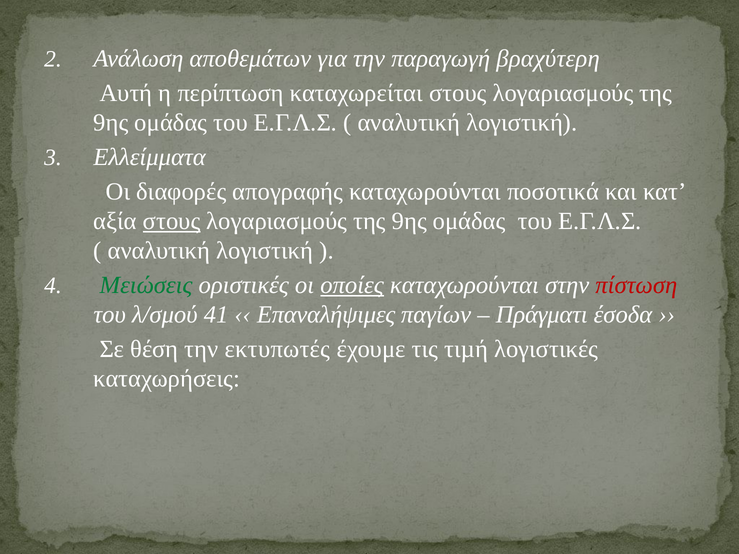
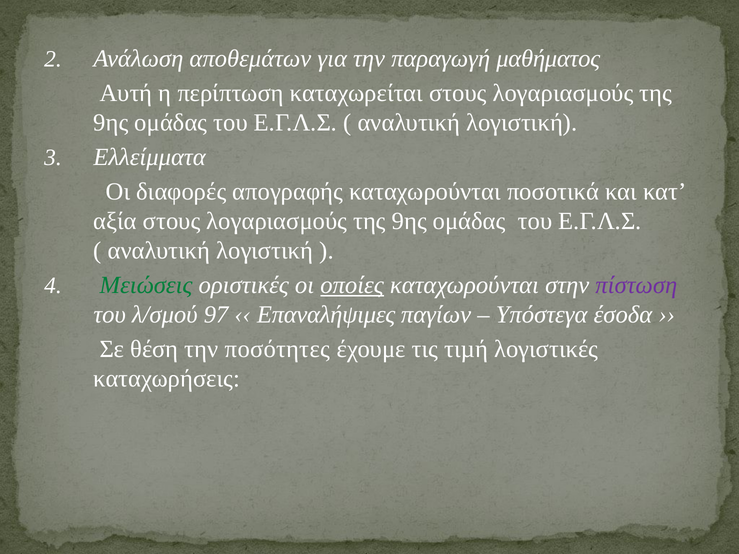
βραχύτερη: βραχύτερη -> μαθήματος (548, 59)
στους underline: present -> none (172, 221)
πίστωση colour: red -> purple (636, 285)
41: 41 -> 97 (216, 315)
Πράγματι: Πράγματι -> Υπόστεγα (542, 315)
εκτυπωτές: εκτυπωτές -> ποσότητες (277, 349)
